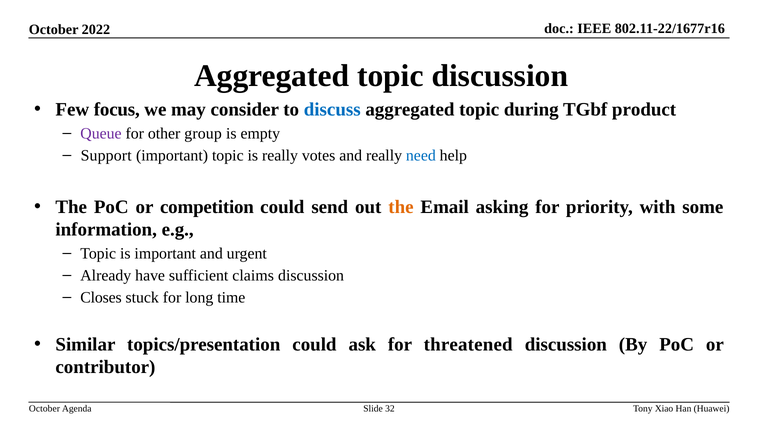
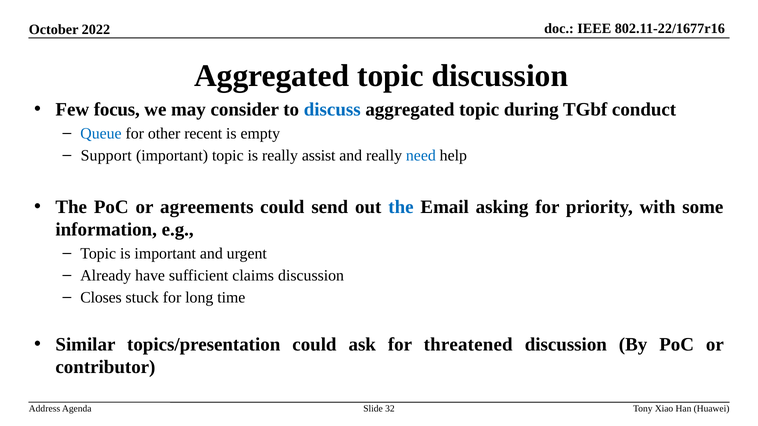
product: product -> conduct (644, 110)
Queue colour: purple -> blue (101, 134)
group: group -> recent (203, 134)
votes: votes -> assist (319, 156)
competition: competition -> agreements (207, 207)
the colour: orange -> blue (401, 207)
October: October -> Address (44, 409)
